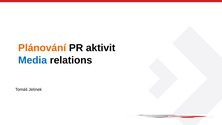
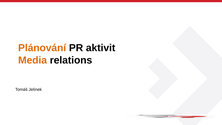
Media colour: blue -> orange (33, 60)
